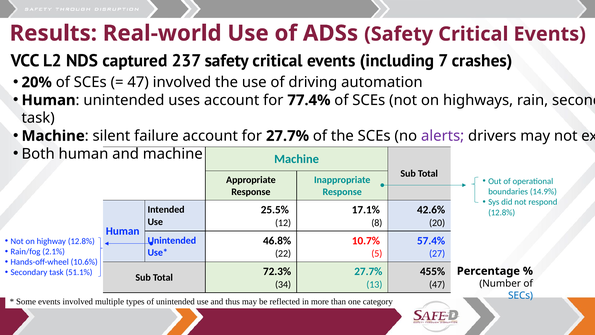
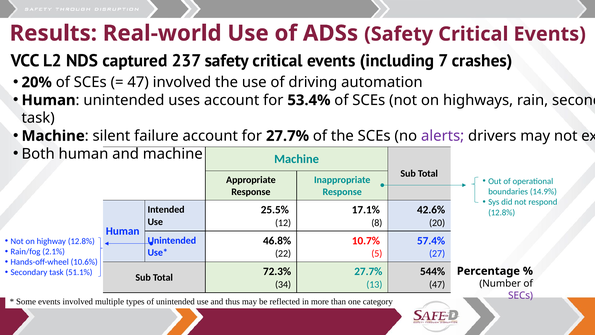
77.4%: 77.4% -> 53.4% (309, 100)
455%: 455% -> 544% (433, 271)
SECs colour: blue -> purple (521, 295)
